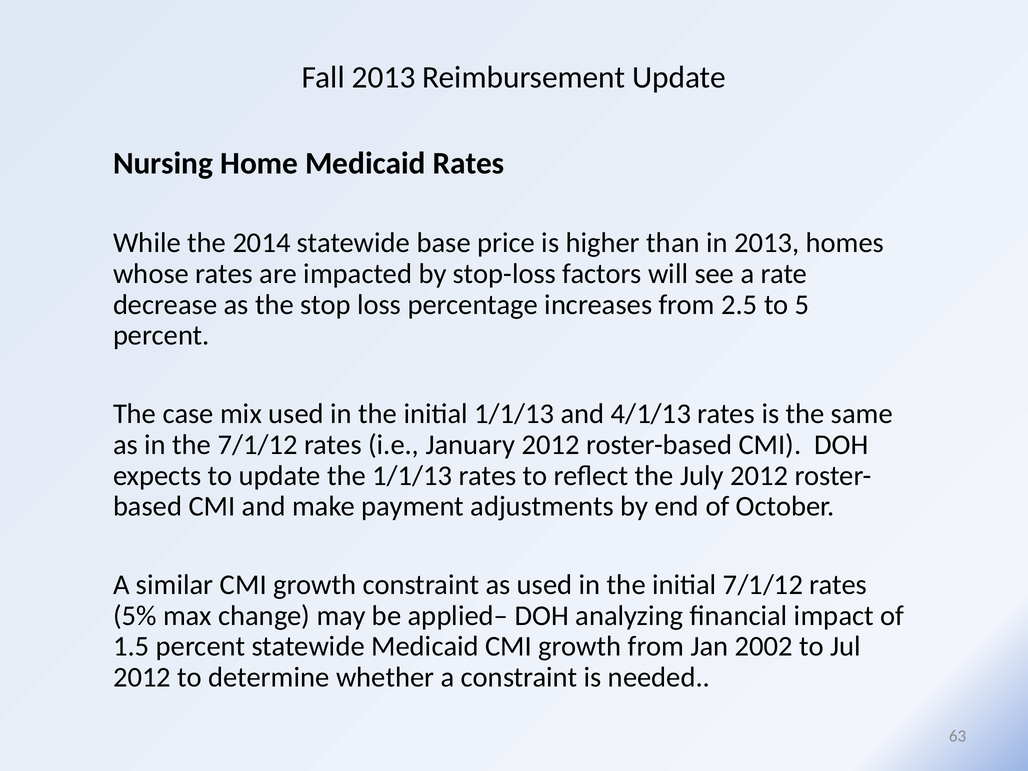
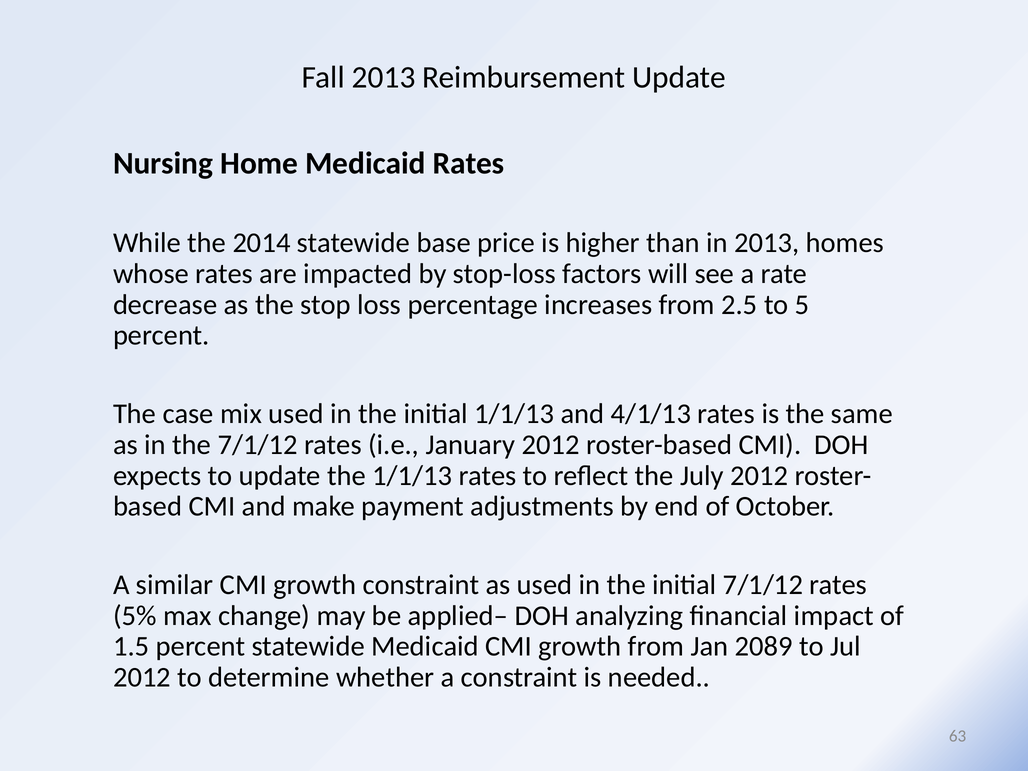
2002: 2002 -> 2089 (764, 647)
